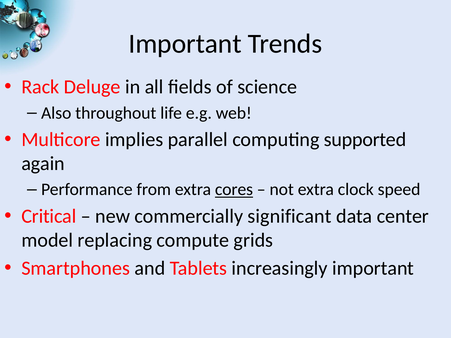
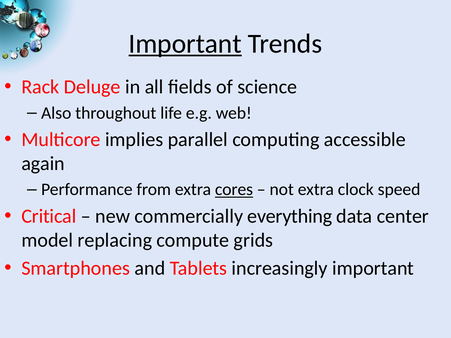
Important underline: none -> present (185, 44)
supported: supported -> accessible (365, 140)
significant: significant -> everything (290, 216)
